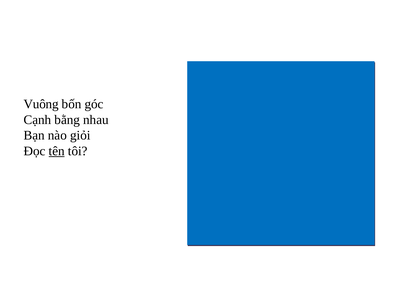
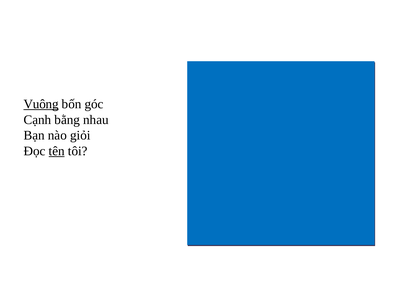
Vuông underline: none -> present (41, 104)
